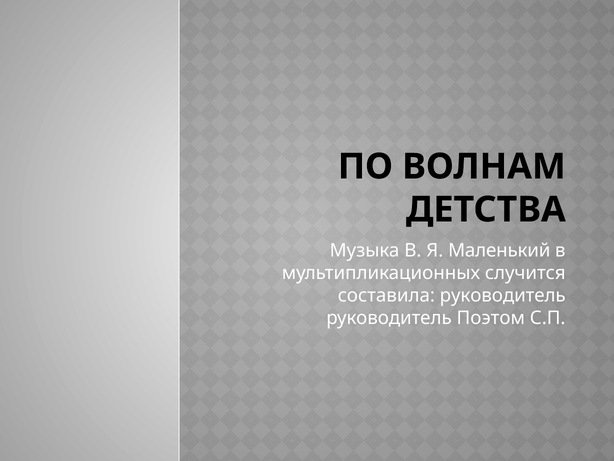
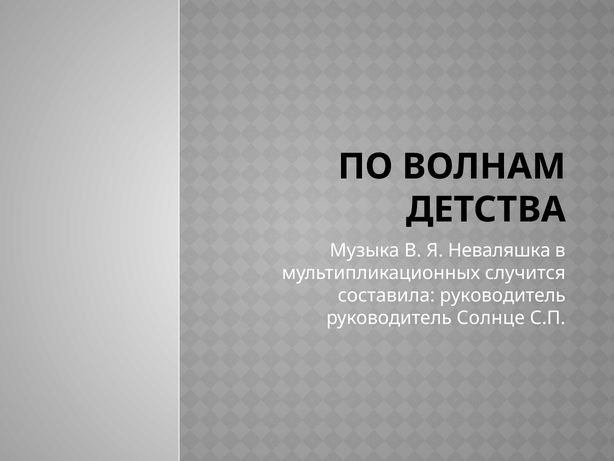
Маленький: Маленький -> Неваляшка (499, 250)
Поэтом: Поэтом -> Солнце (491, 318)
